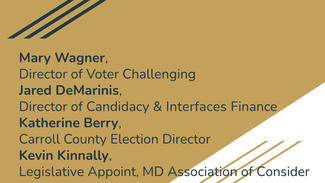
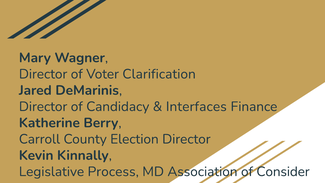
Challenging: Challenging -> Clarification (159, 74)
Appoint: Appoint -> Process (113, 171)
